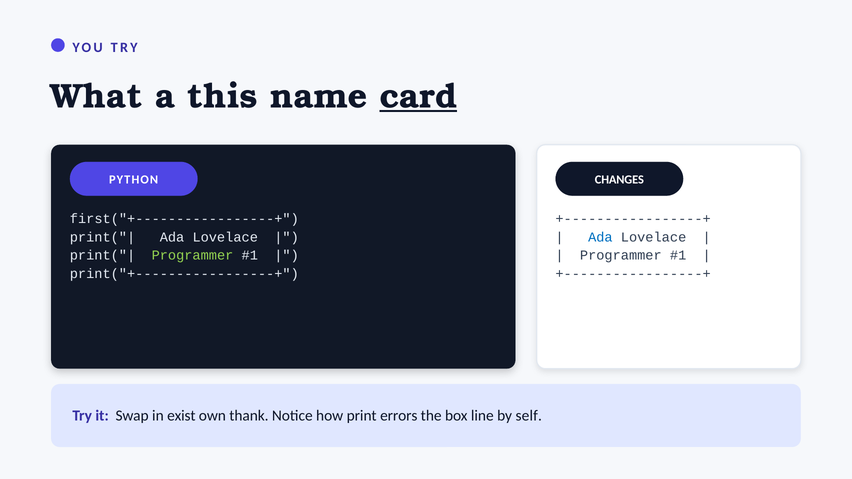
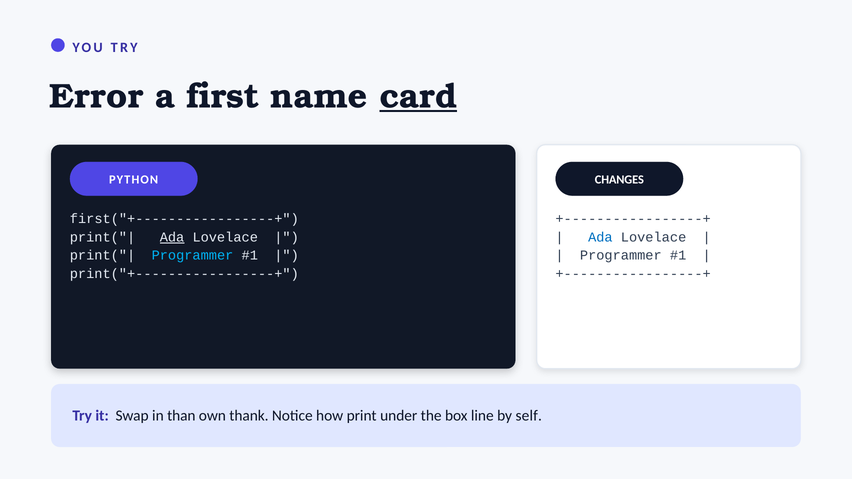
What: What -> Error (96, 97)
this: this -> first (223, 97)
Ada underline: none -> present (172, 237)
Programmer colour: light green -> light blue (192, 255)
exist: exist -> than (181, 416)
errors: errors -> under (399, 416)
